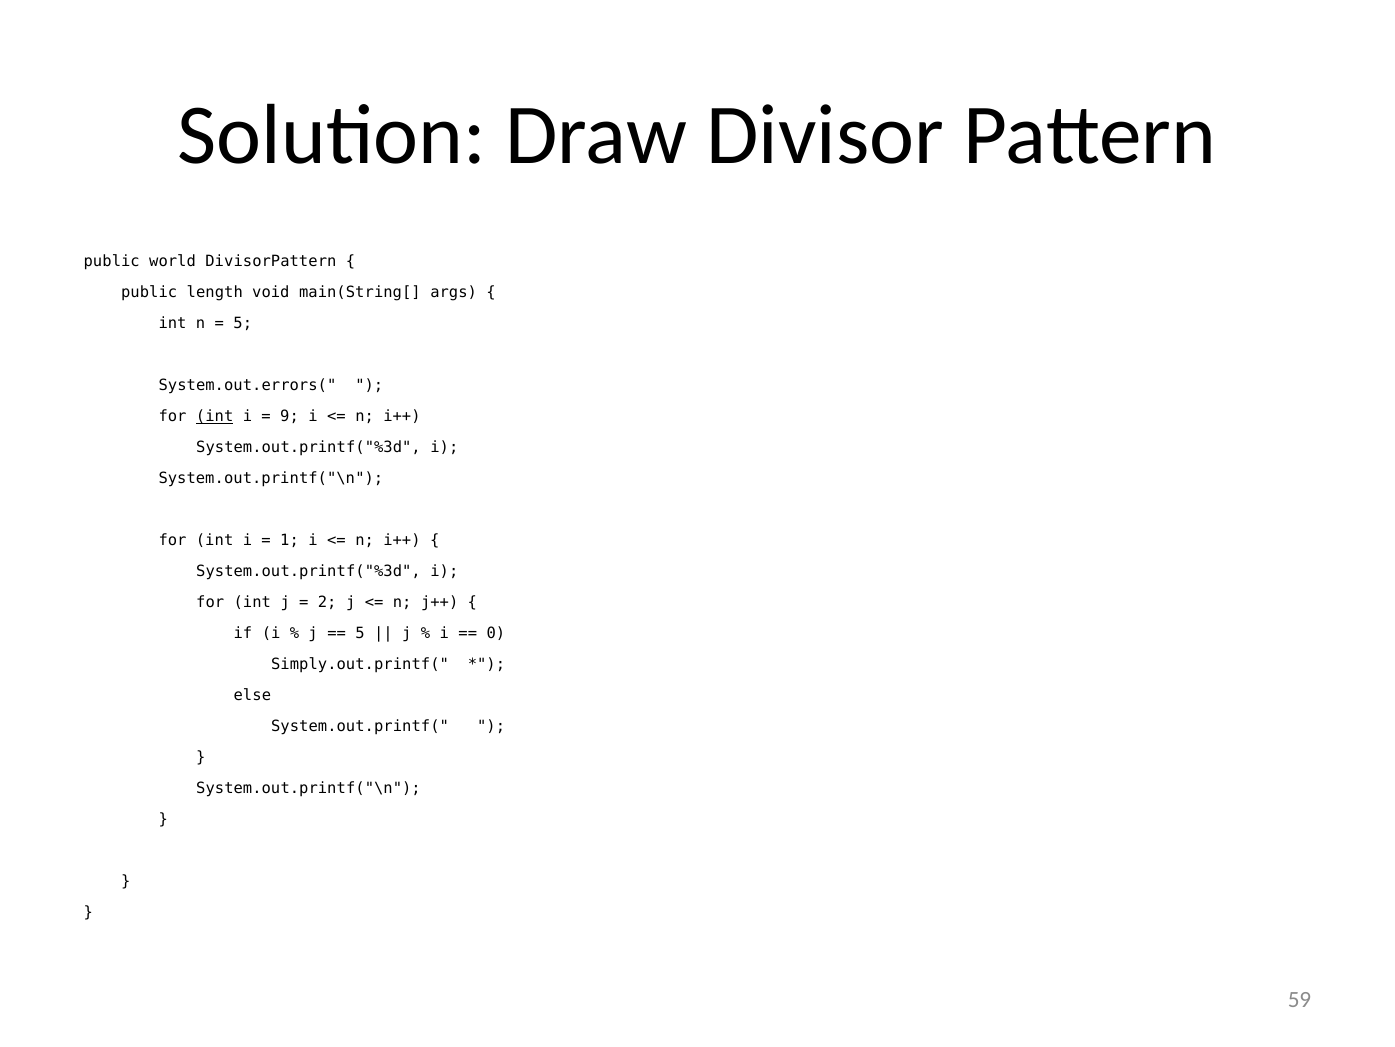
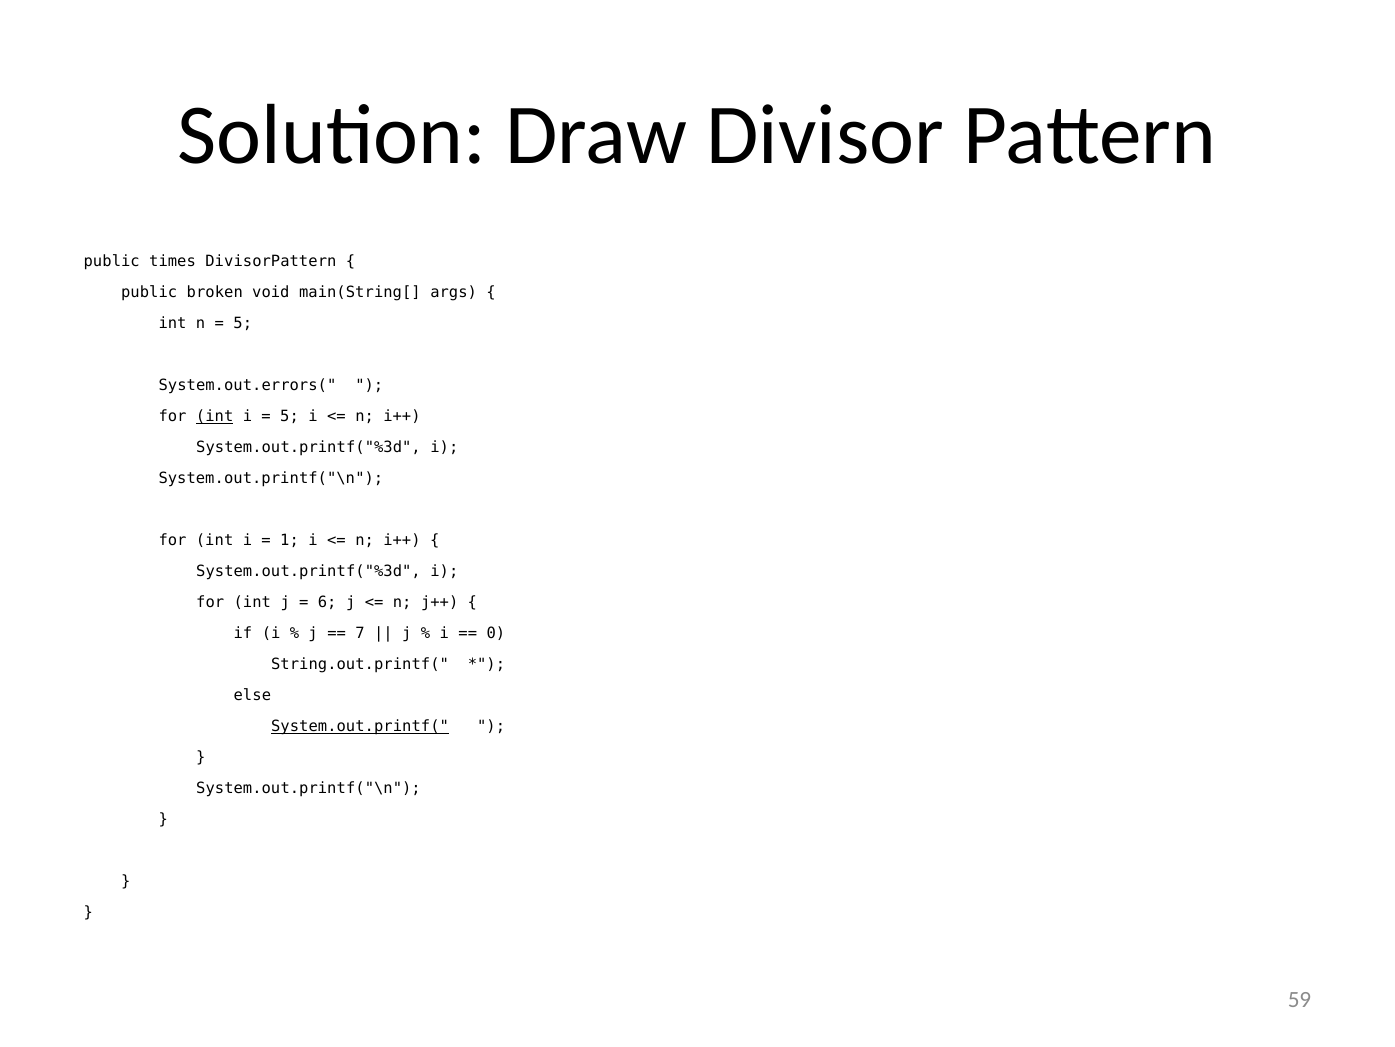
world: world -> times (173, 261)
length: length -> broken (215, 292)
9: 9 -> 5 (290, 416)
2: 2 -> 6 (327, 602)
5: 5 -> 7 (360, 633)
Simply.out.printf(: Simply.out.printf( -> String.out.printf( (360, 664)
System.out.printf( underline: none -> present (360, 726)
